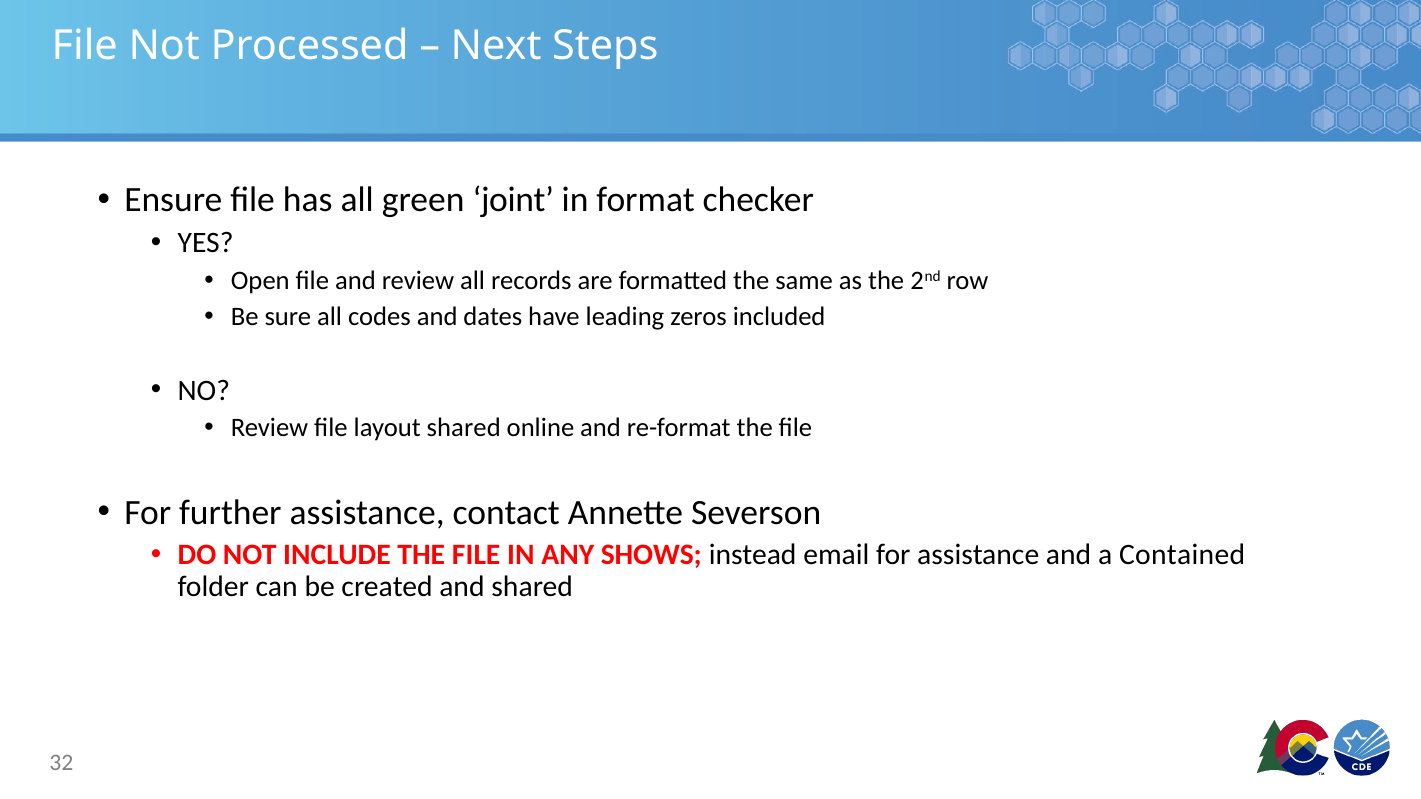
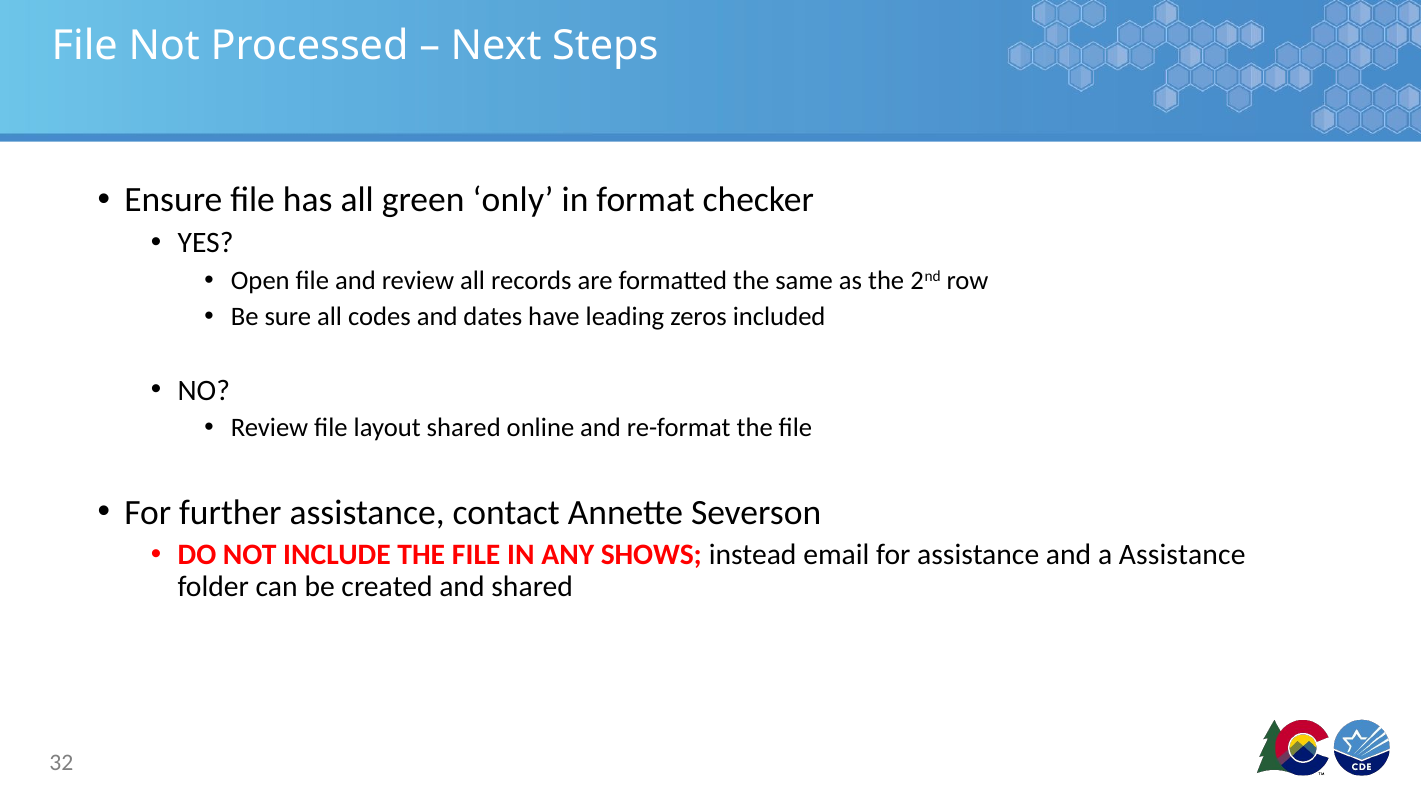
joint: joint -> only (513, 200)
a Contained: Contained -> Assistance (1182, 555)
